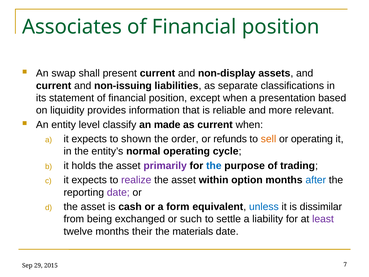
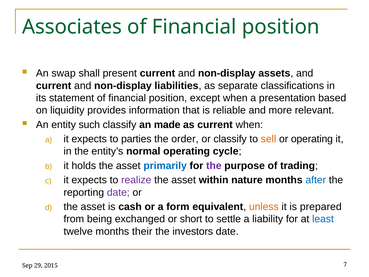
non-issuing: non-issuing -> non-display (123, 86)
level: level -> such (89, 125)
shown: shown -> parties (136, 139)
or refunds: refunds -> classify (230, 139)
primarily colour: purple -> blue (165, 166)
the colour: blue -> purple (214, 166)
option: option -> nature (247, 180)
unless colour: blue -> orange (264, 207)
dissimilar: dissimilar -> prepared (321, 207)
such: such -> short (191, 219)
least colour: purple -> blue (323, 219)
materials: materials -> investors (193, 231)
